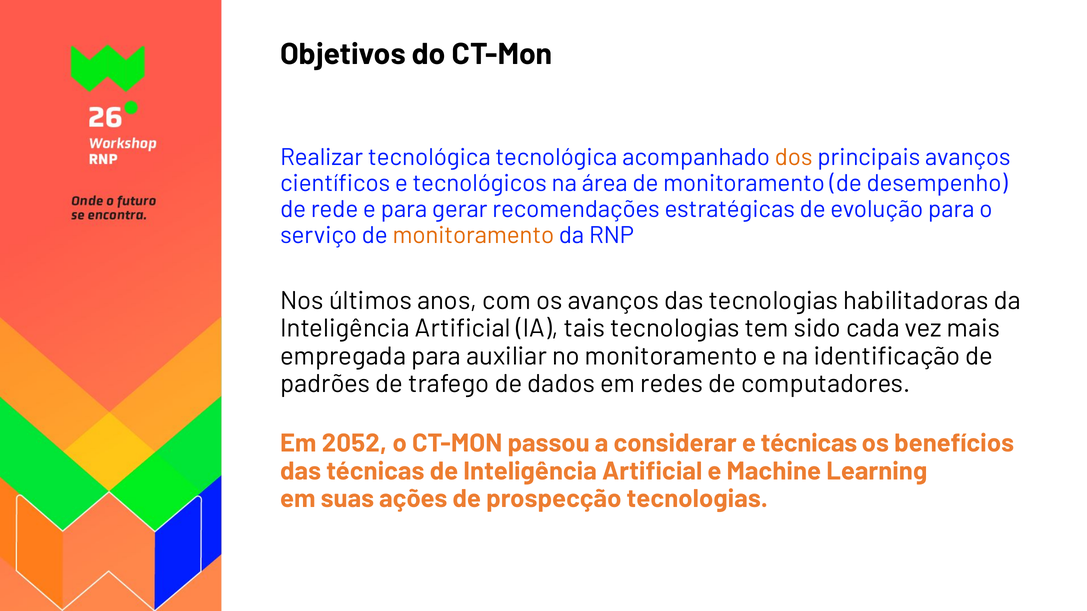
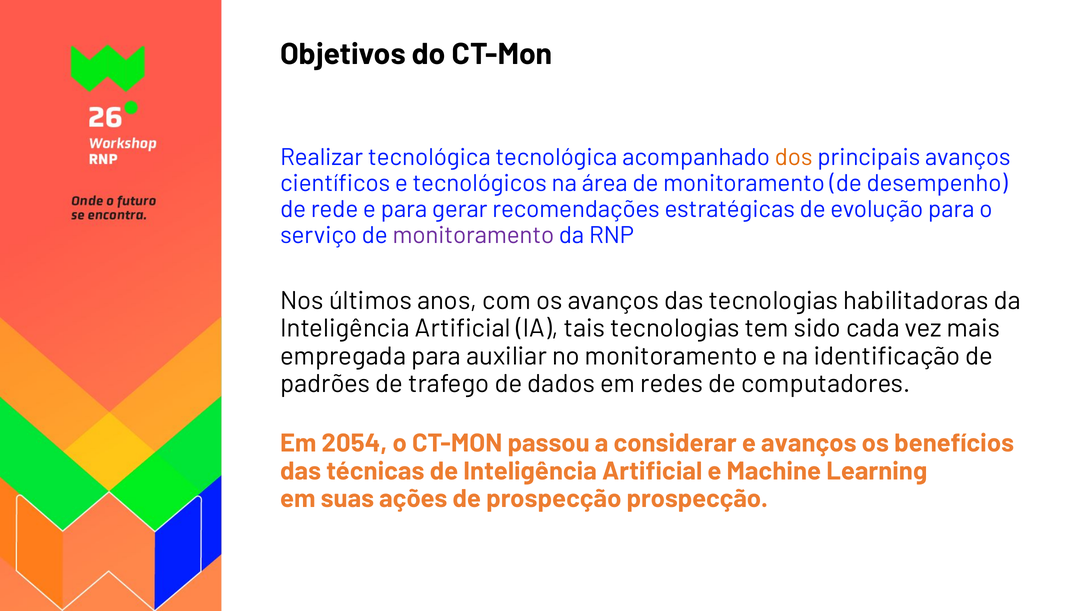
monitoramento colour: orange -> purple (473, 235)
2052: 2052 -> 2054 (354, 444)
e técnicas: técnicas -> avanços (809, 444)
prospecção tecnologias: tecnologias -> prospecção (697, 499)
